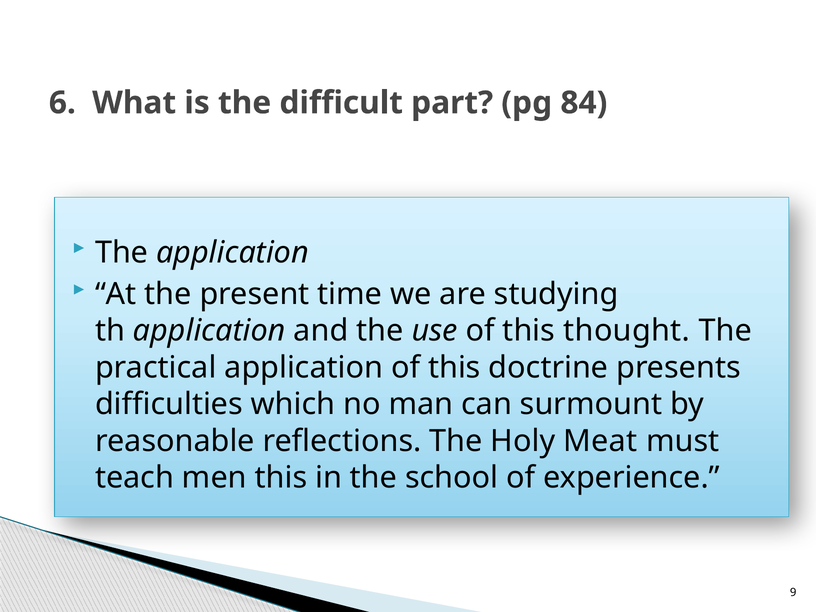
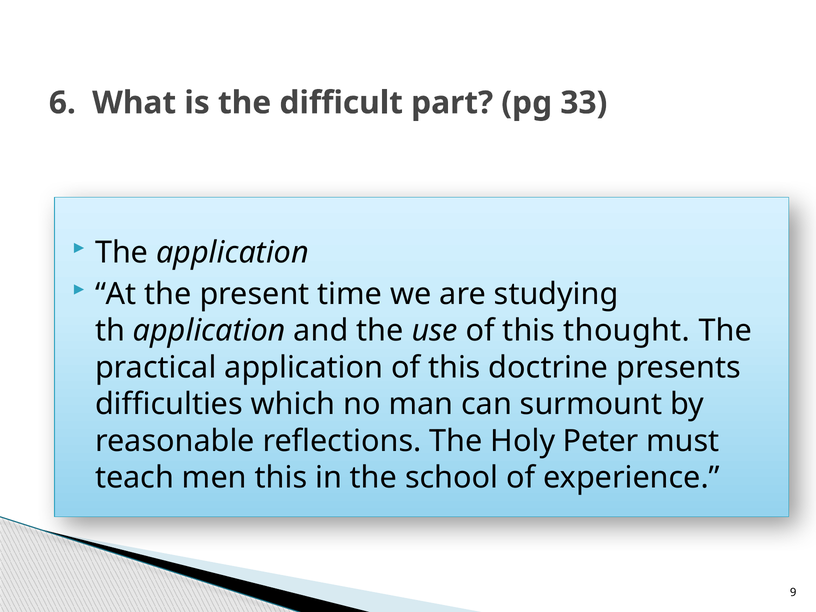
84: 84 -> 33 (584, 103)
Meat: Meat -> Peter (601, 441)
